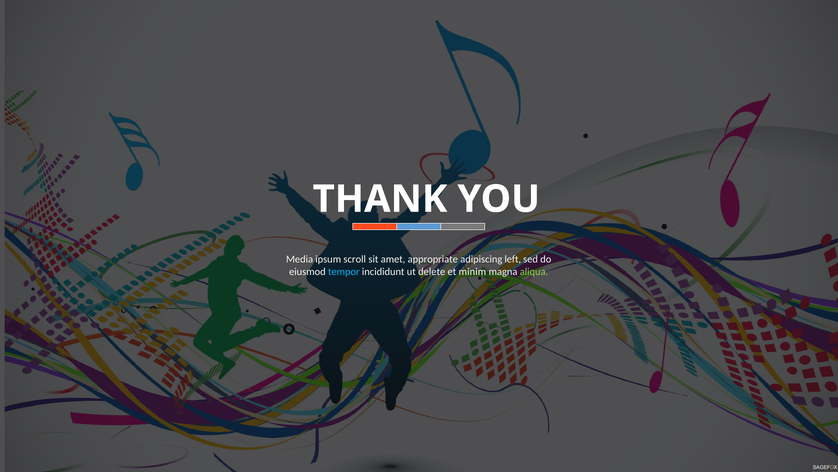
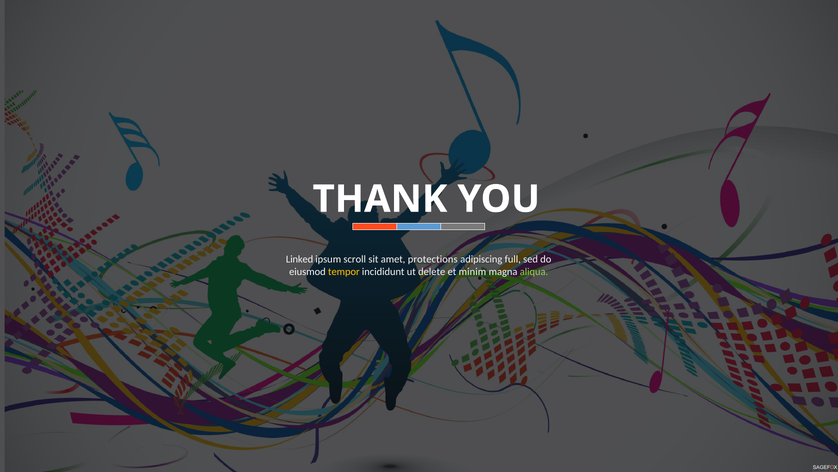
Media: Media -> Linked (300, 259)
appropriate: appropriate -> protections (433, 259)
left: left -> full (513, 259)
tempor colour: light blue -> yellow (344, 271)
